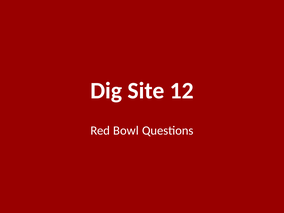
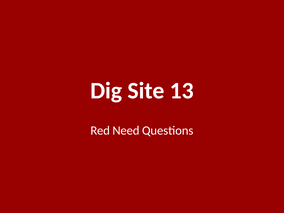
12: 12 -> 13 (182, 91)
Bowl: Bowl -> Need (126, 131)
